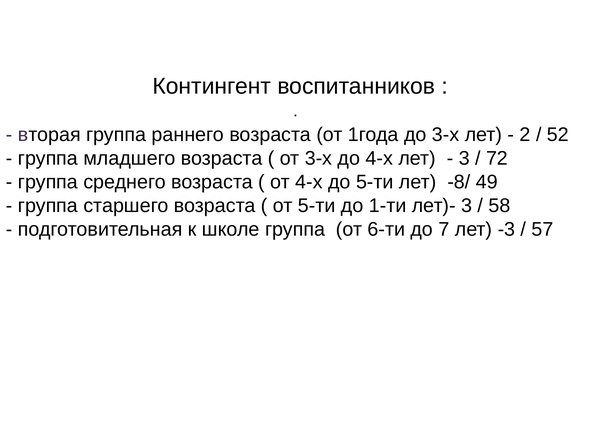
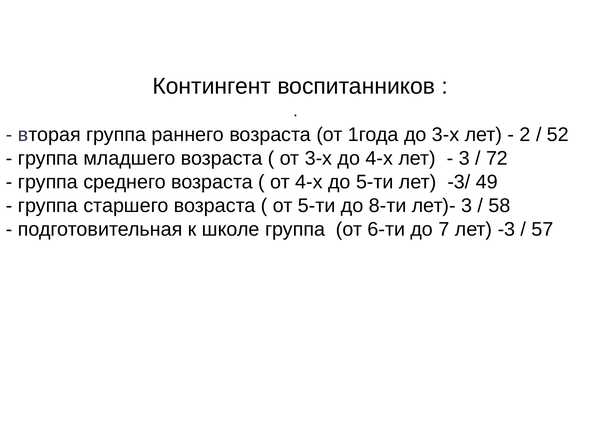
-8/: -8/ -> -3/ (459, 182)
1-ти: 1-ти -> 8-ти (388, 206)
